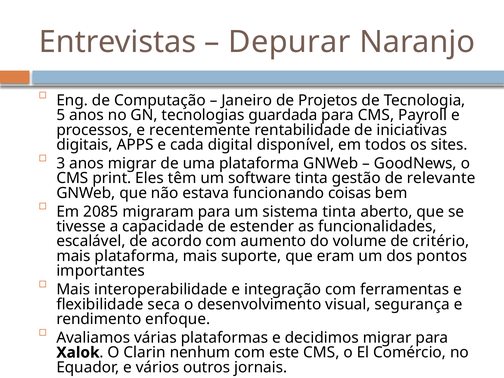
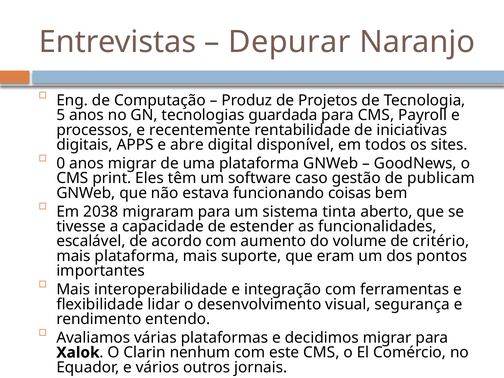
Janeiro: Janeiro -> Produz (247, 100)
cada: cada -> abre (187, 145)
3: 3 -> 0 (61, 163)
software tinta: tinta -> caso (311, 178)
relevante: relevante -> publicam (441, 178)
2085: 2085 -> 2038 (101, 212)
seca: seca -> lidar (164, 304)
enfoque: enfoque -> entendo (178, 319)
